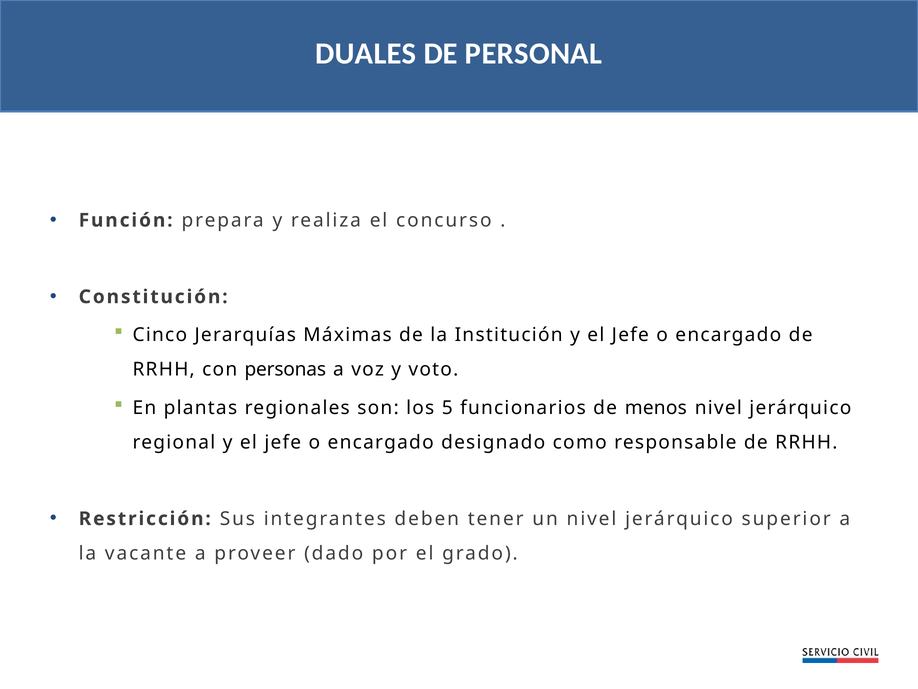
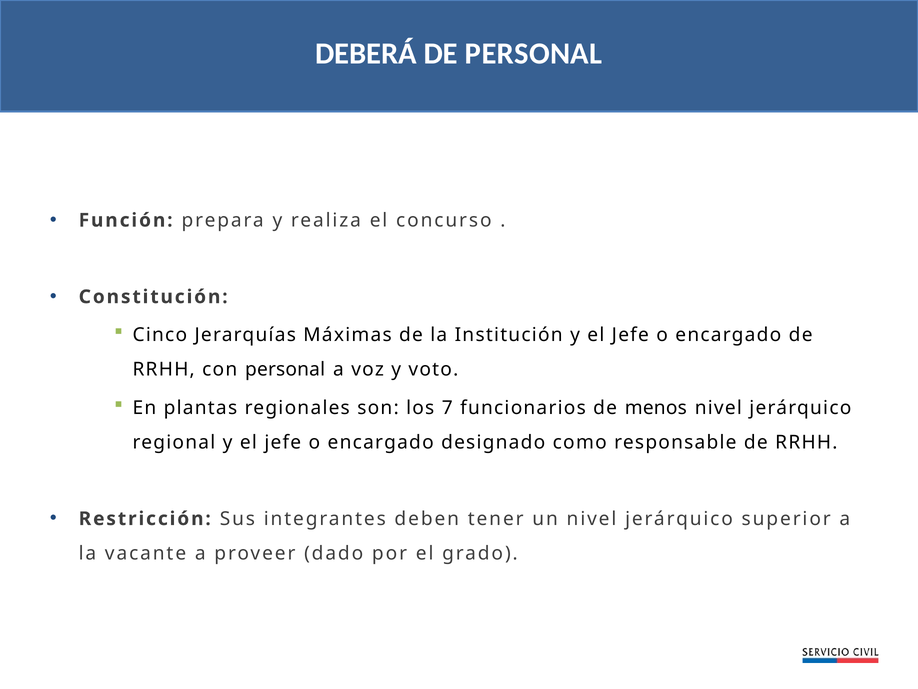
DUALES: DUALES -> DEBERÁ (366, 54)
con personas: personas -> personal (285, 369)
5: 5 -> 7 (447, 408)
